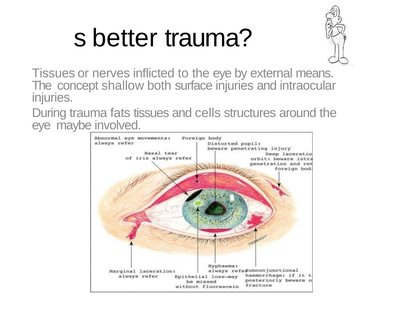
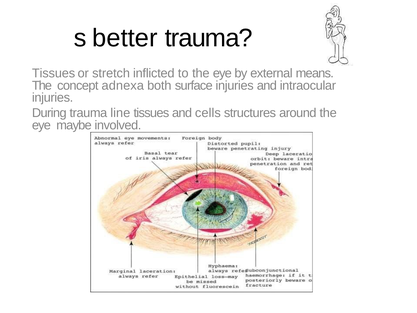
nerves: nerves -> stretch (111, 73)
shallow: shallow -> adnexa (123, 85)
fats: fats -> line (120, 113)
